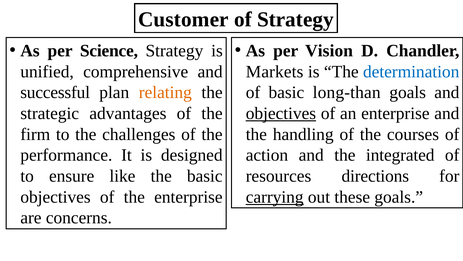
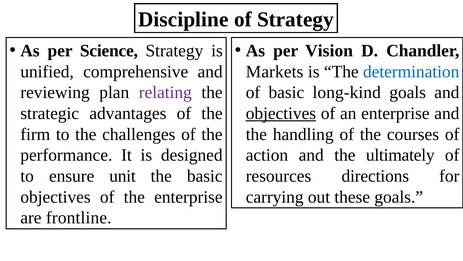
Customer: Customer -> Discipline (183, 20)
successful: successful -> reviewing (55, 92)
relating colour: orange -> purple (165, 92)
long-than: long-than -> long-kind (347, 92)
integrated: integrated -> ultimately (400, 155)
like: like -> unit (123, 176)
carrying underline: present -> none (275, 197)
concerns: concerns -> frontline (79, 217)
